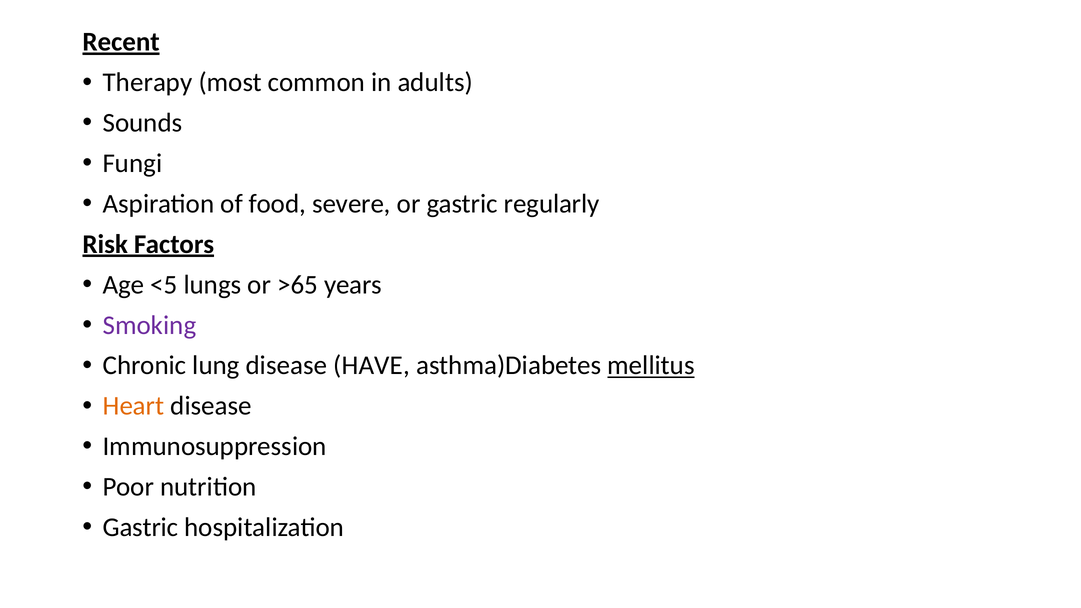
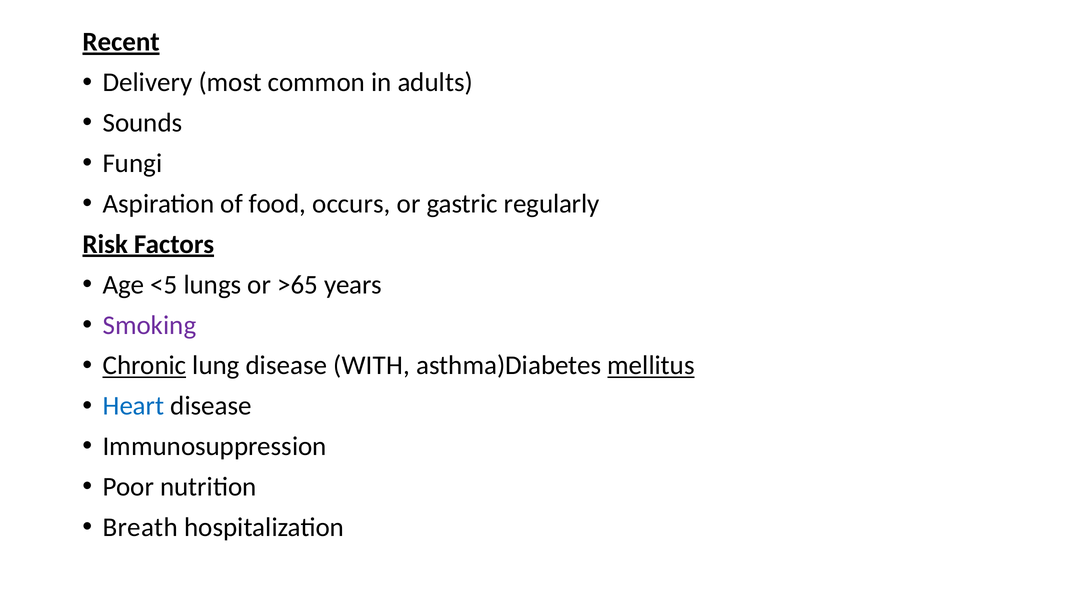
Therapy: Therapy -> Delivery (148, 82)
severe: severe -> occurs (351, 204)
Chronic underline: none -> present (144, 366)
HAVE: HAVE -> WITH (371, 366)
Heart colour: orange -> blue (133, 406)
Gastric: Gastric -> Breath (140, 527)
